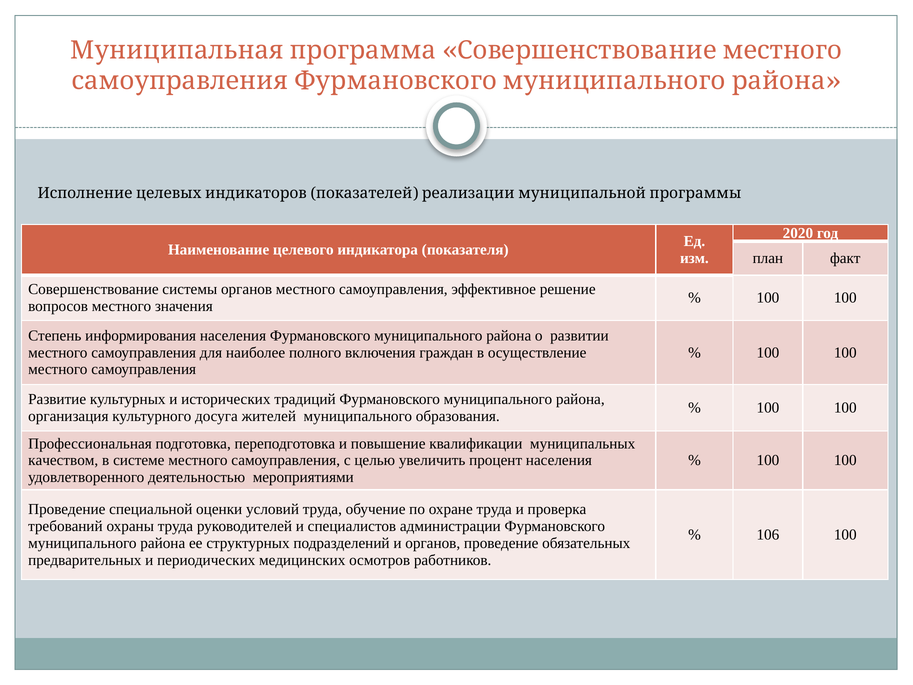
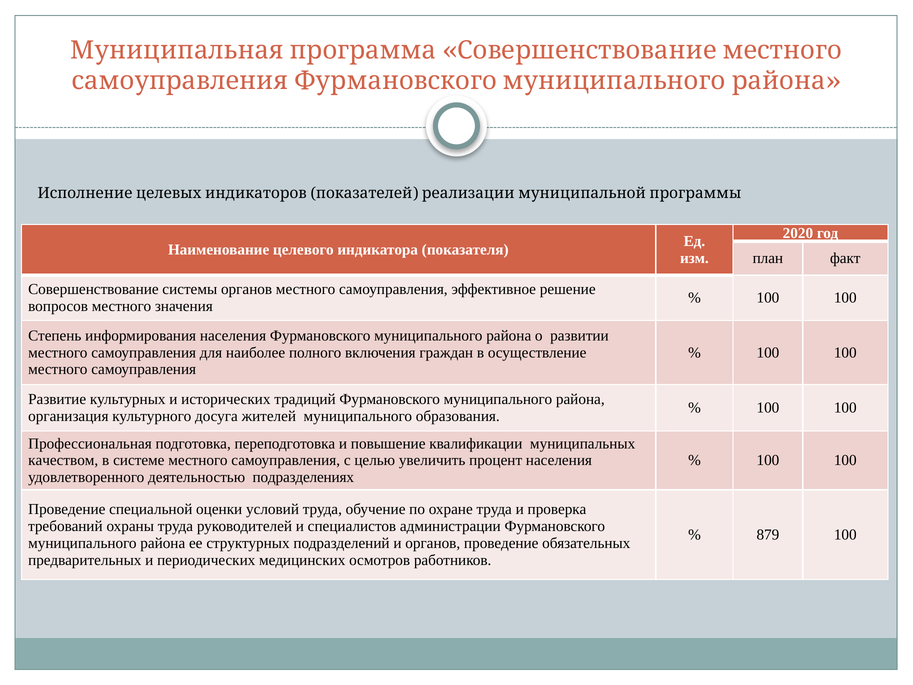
мероприятиями: мероприятиями -> подразделениях (303, 477)
106: 106 -> 879 (768, 535)
